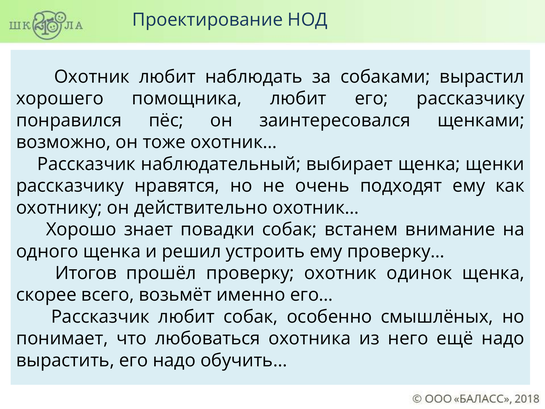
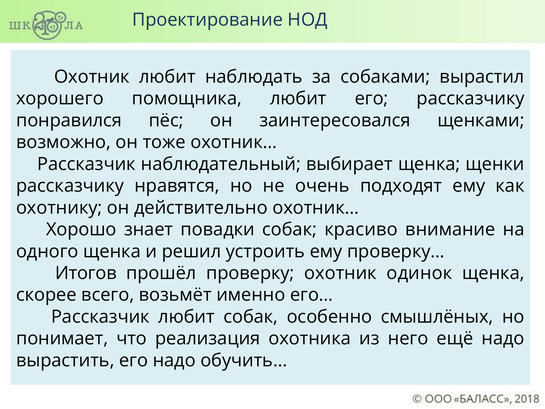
встанем: встанем -> красиво (361, 229)
любоваться: любоваться -> реализация (208, 338)
